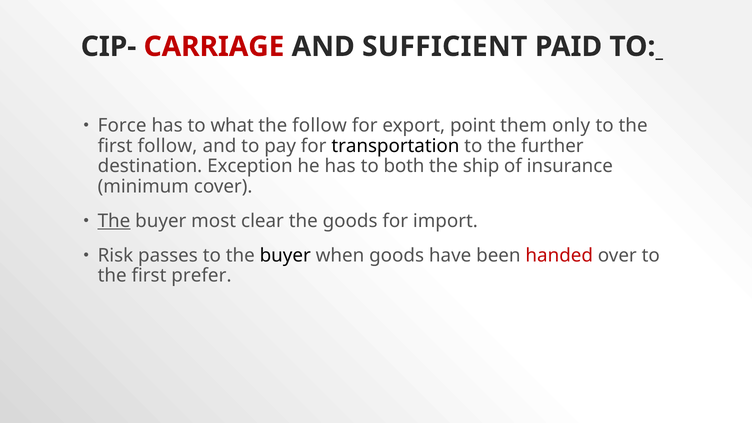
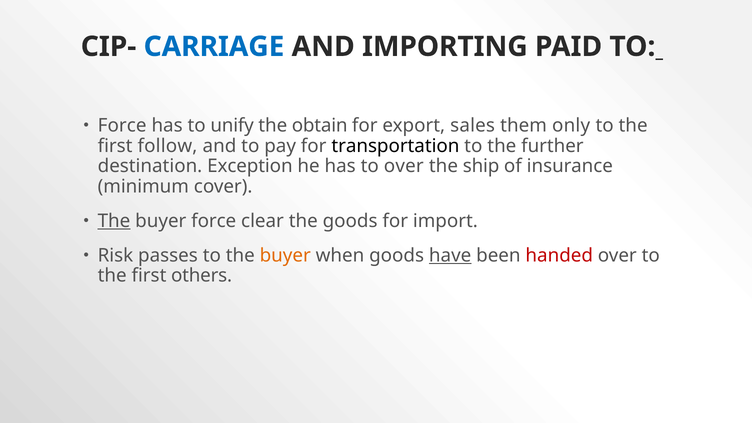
CARRIAGE colour: red -> blue (214, 47)
SUFFICIENT: SUFFICIENT -> IMPORTING (445, 47)
what: what -> unify (232, 126)
the follow: follow -> obtain (320, 126)
point: point -> sales (473, 126)
to both: both -> over (404, 166)
buyer most: most -> force (214, 221)
buyer colour: black -> orange (285, 255)
have underline: none -> present (450, 255)
prefer: prefer -> others (202, 276)
